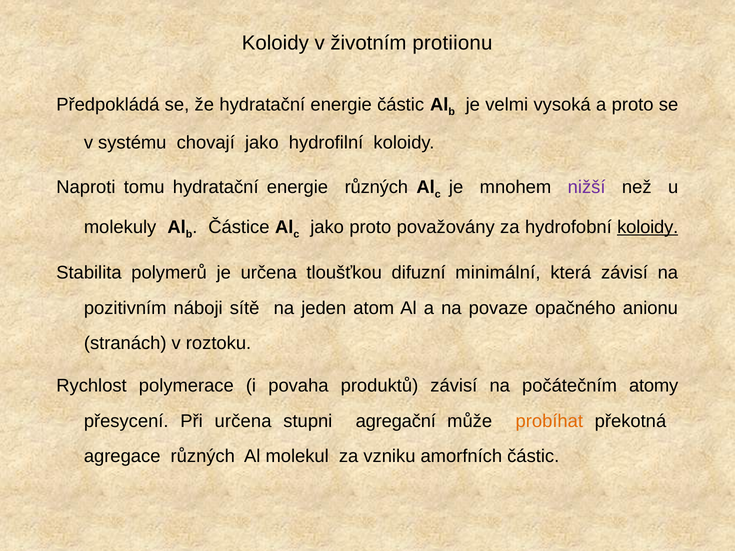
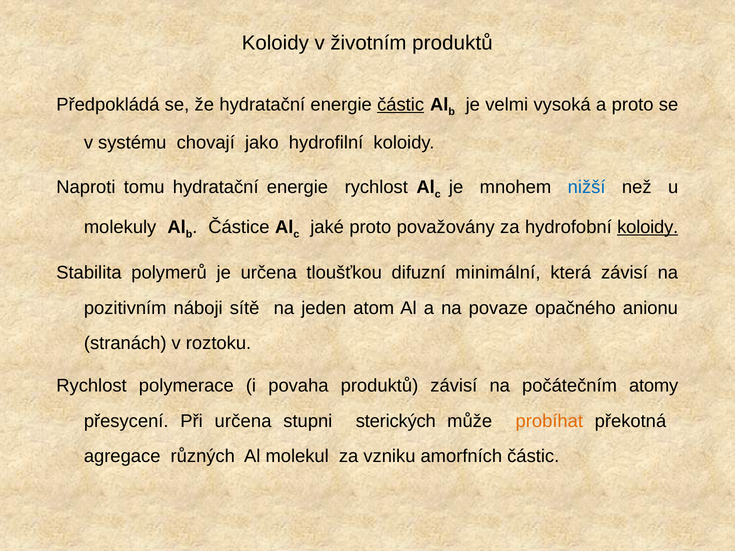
životním protiionu: protiionu -> produktů (452, 43)
částic underline: none -> present (401, 105)
energie různých: různých -> rychlost (376, 187)
nižší colour: purple -> blue (587, 187)
jako: jako -> jaké (327, 227)
agregační: agregační -> sterických (396, 421)
